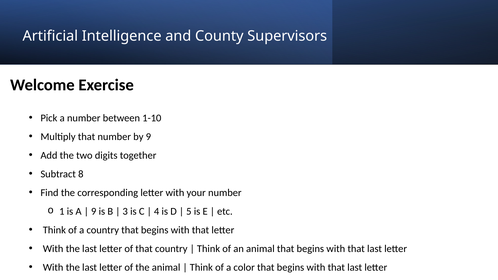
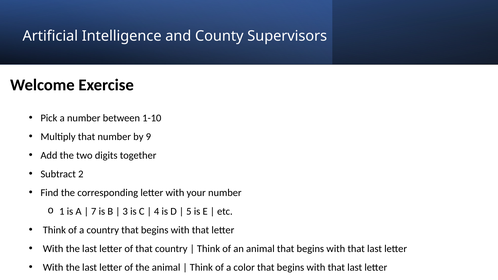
Subtract 8: 8 -> 2 (81, 174)
9: 9 -> 7 (94, 212)
